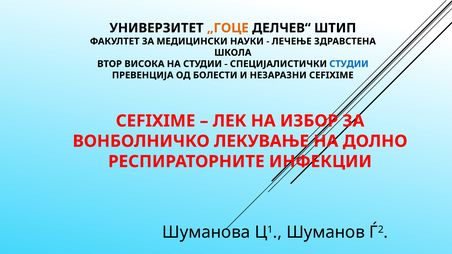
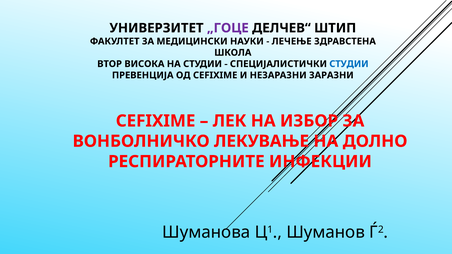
„ГОЦЕ colour: orange -> purple (228, 28)
ОД БОЛЕСТИ: БОЛЕСТИ -> CEFIXIME (215, 75)
НЕЗАРАЗНИ CEFIXIME: CEFIXIME -> ЗАРАЗНИ (331, 75)
